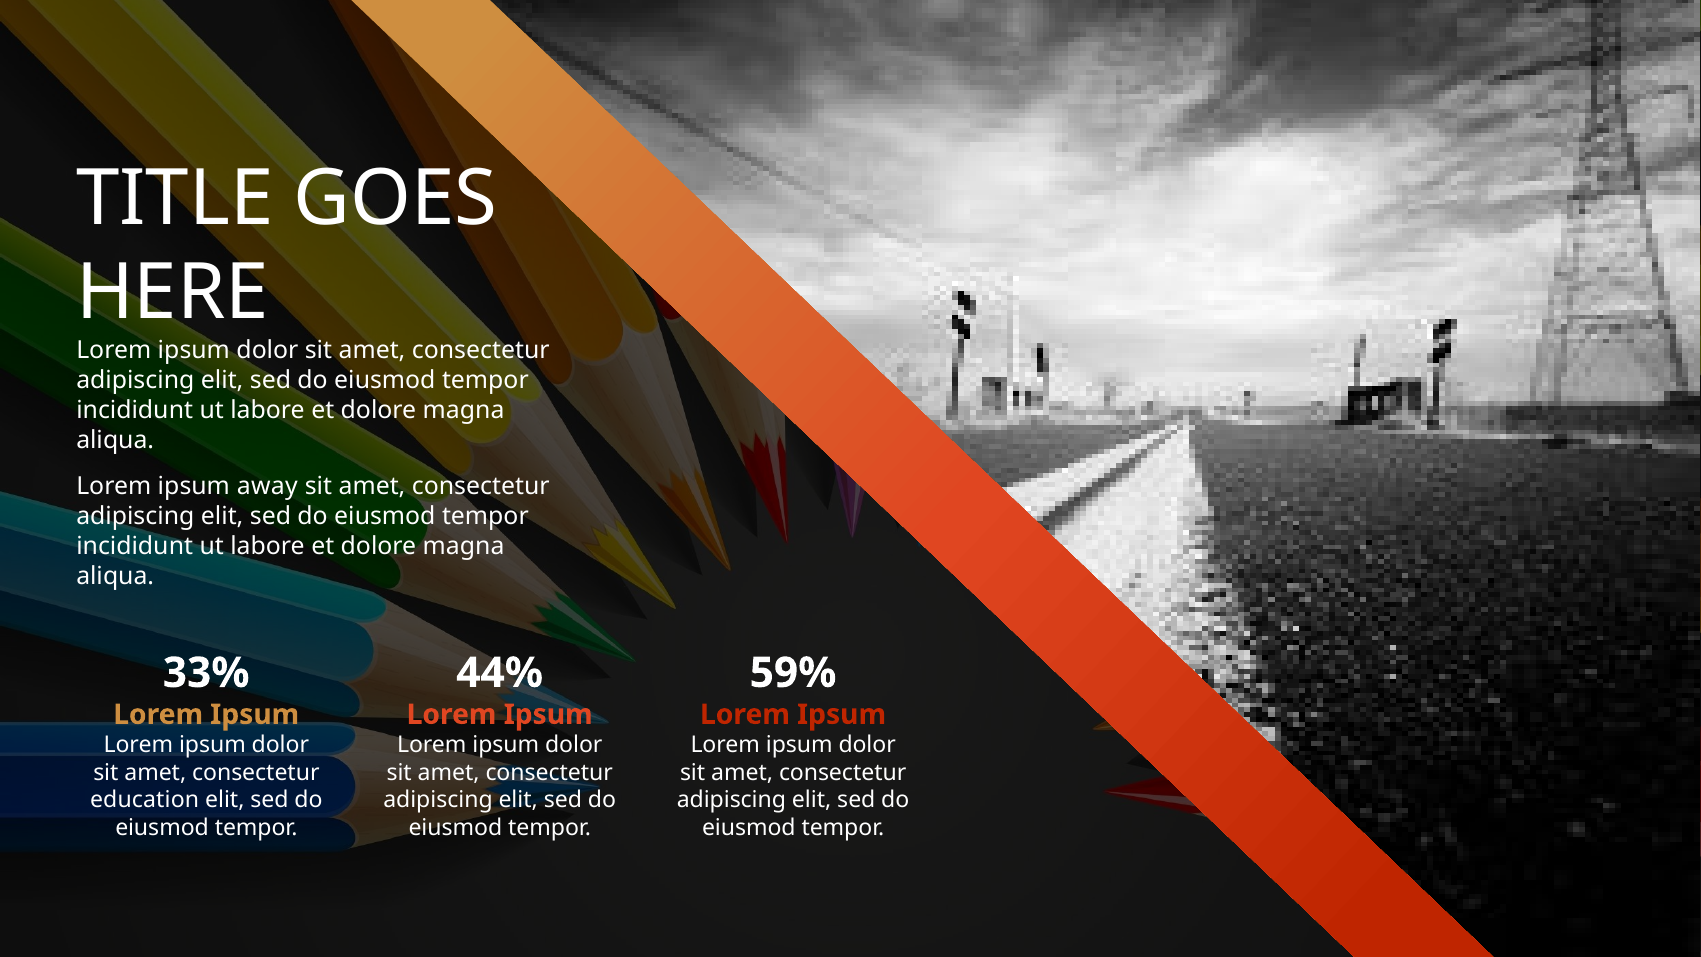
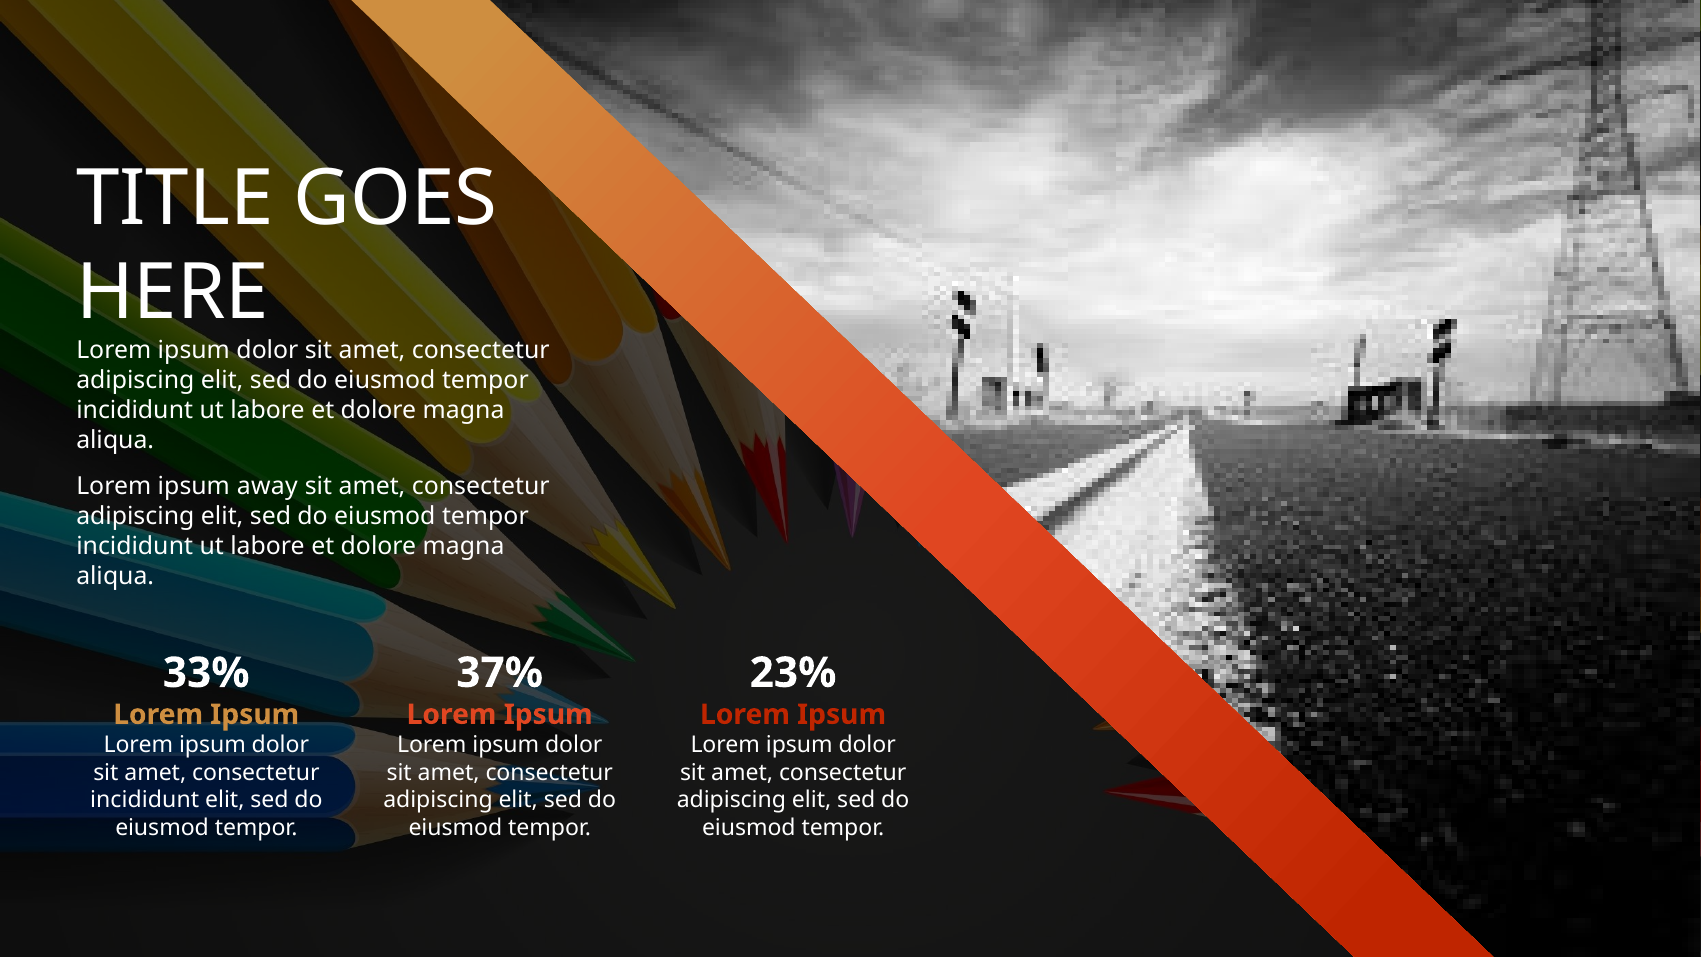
44%: 44% -> 37% (500, 673)
59%: 59% -> 23% (793, 673)
education: education -> incididunt (145, 800)
